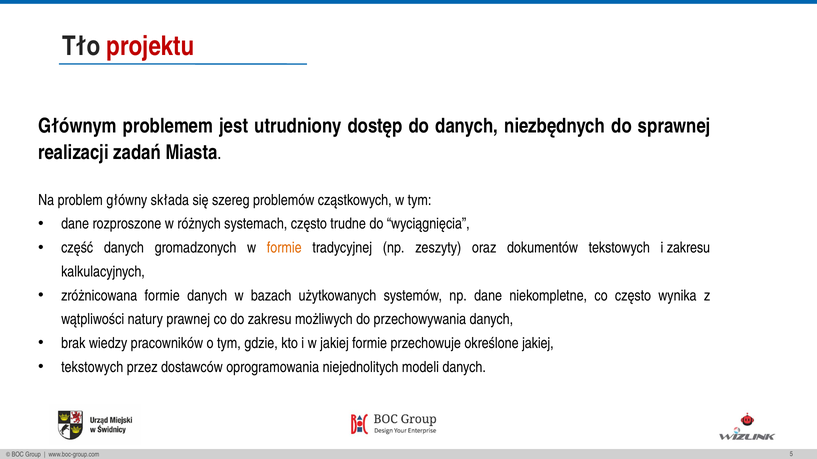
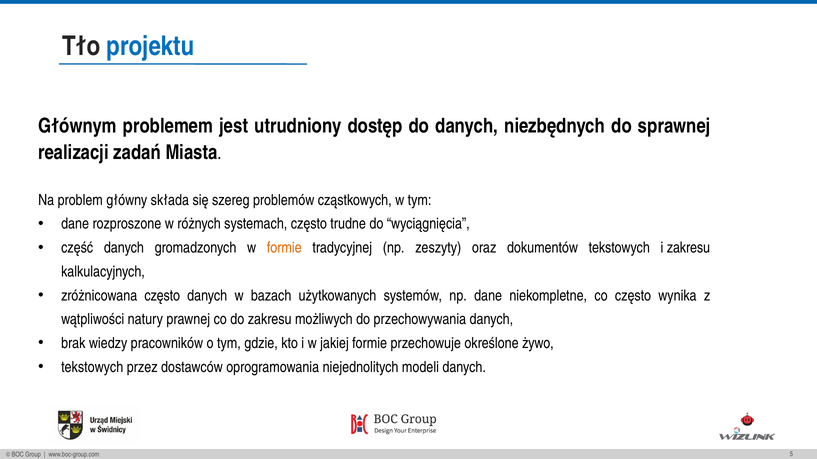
projektu colour: red -> blue (150, 46)
zróżnicowana formie: formie -> często (162, 296)
określone jakiej: jakiej -> żywo (538, 344)
